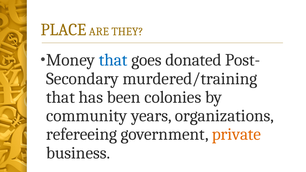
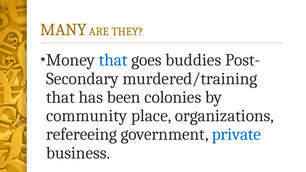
PLACE: PLACE -> MANY (64, 30)
donated: donated -> buddies (193, 60)
years: years -> place (151, 116)
private colour: orange -> blue (236, 134)
